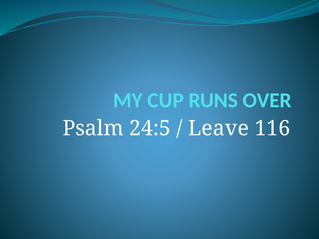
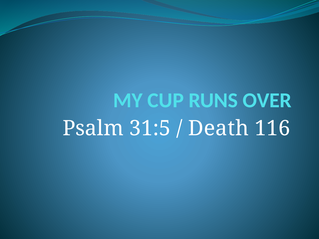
24:5: 24:5 -> 31:5 (150, 128)
Leave: Leave -> Death (218, 128)
